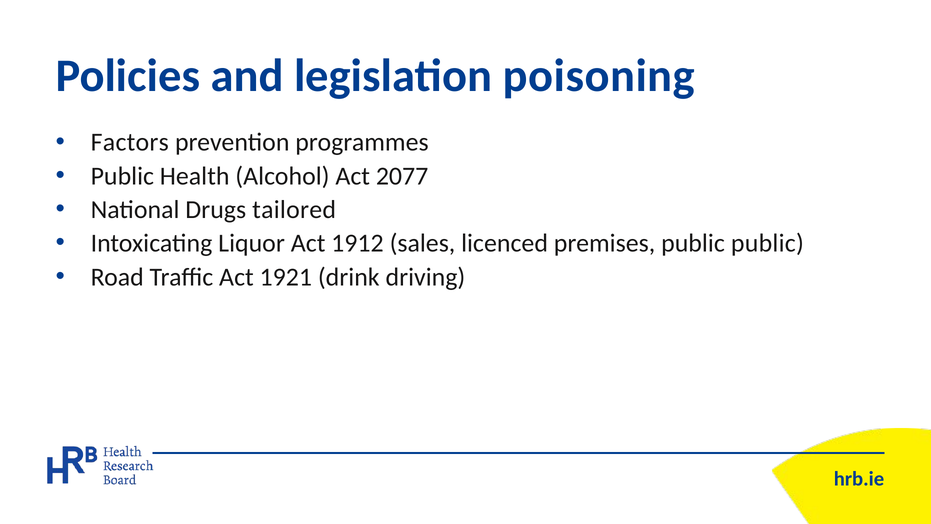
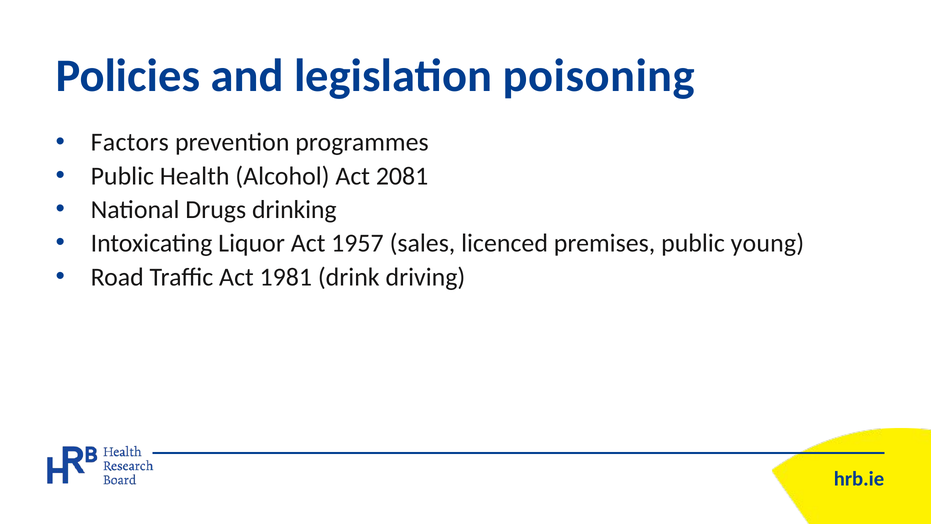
2077: 2077 -> 2081 (402, 176)
tailored: tailored -> drinking (294, 210)
1912: 1912 -> 1957 (357, 243)
public public: public -> young (767, 243)
1921: 1921 -> 1981 (286, 277)
